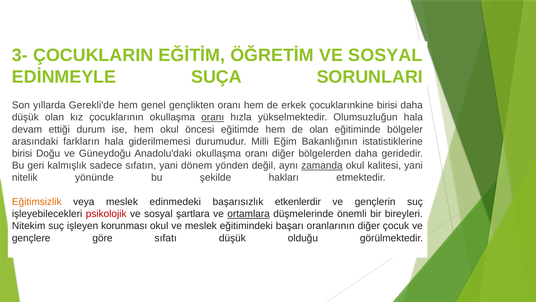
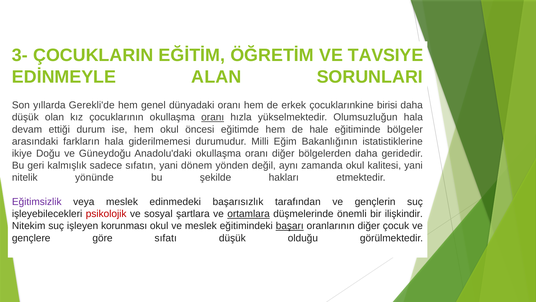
ÖĞRETİM VE SOSYAL: SOSYAL -> TAVSIYE (386, 55)
SUÇA: SUÇA -> ALAN (216, 77)
gençlikten: gençlikten -> dünyadaki (192, 105)
de olan: olan -> hale (319, 129)
birisi: birisi -> ikiye (22, 153)
zamanda underline: present -> none (322, 165)
Eğitimsizlik colour: orange -> purple (37, 201)
etkenlerdir: etkenlerdir -> tarafından (298, 201)
bireyleri: bireyleri -> ilişkindir (404, 214)
başarı underline: none -> present (290, 226)
